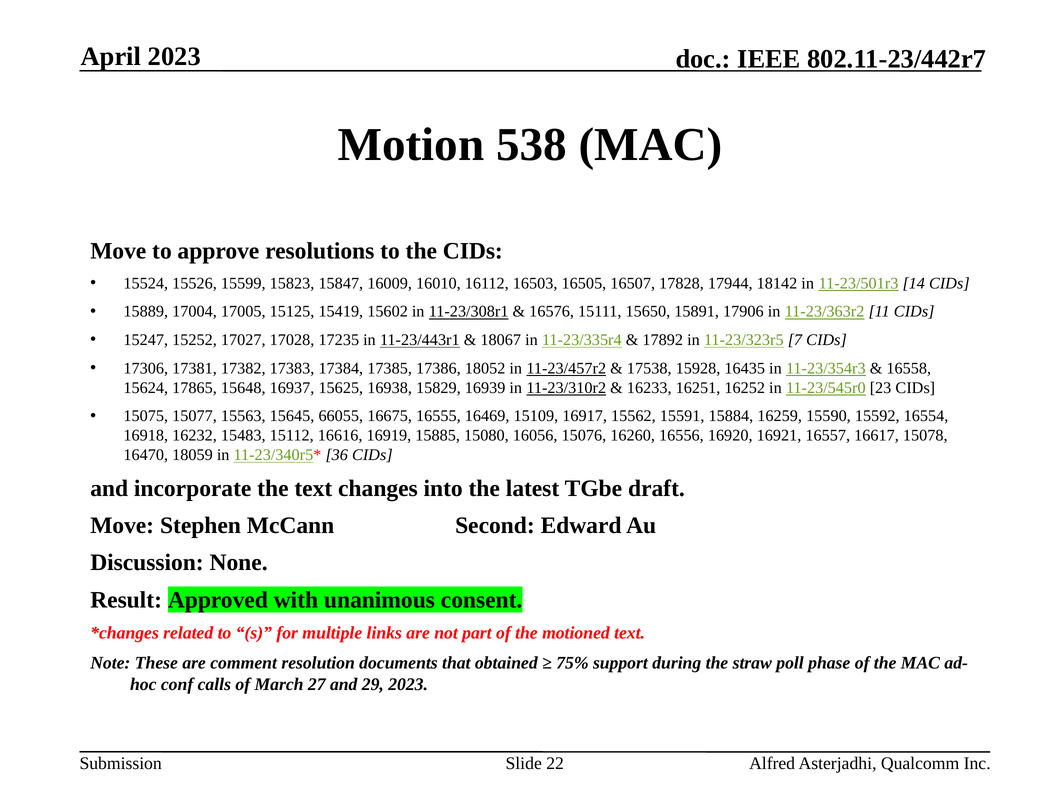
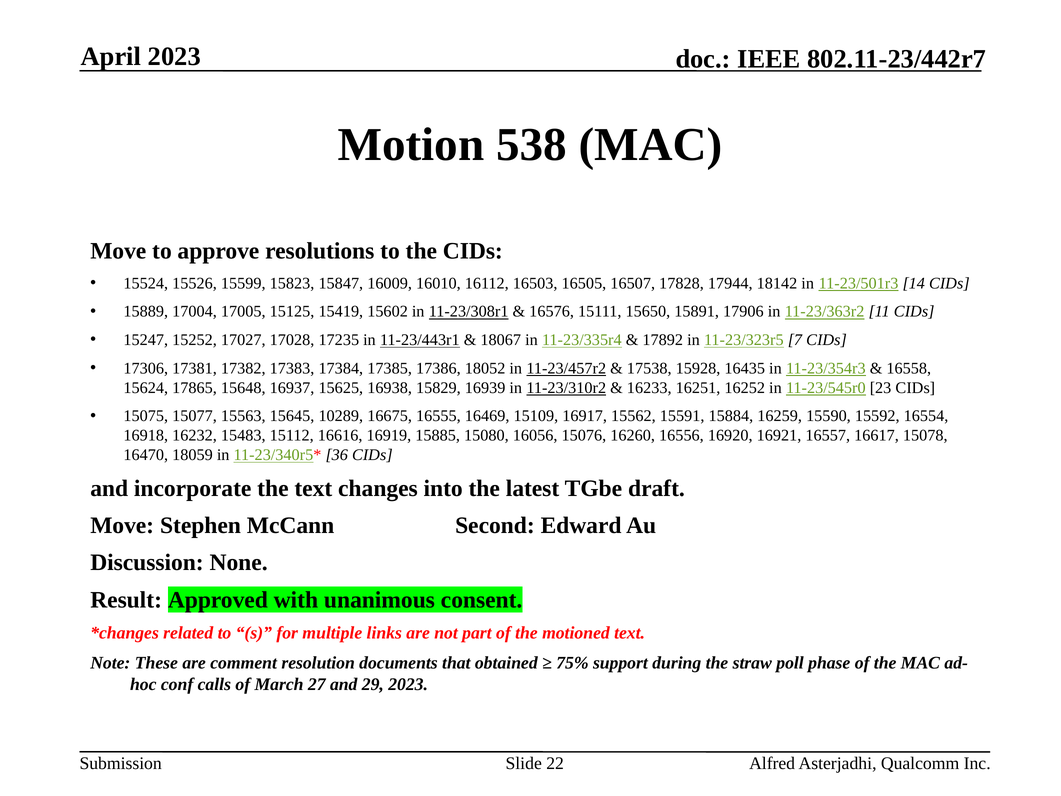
66055: 66055 -> 10289 (341, 416)
